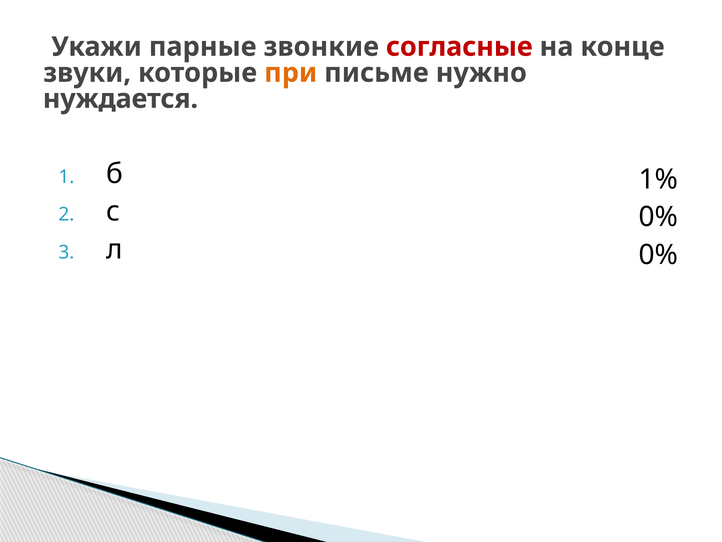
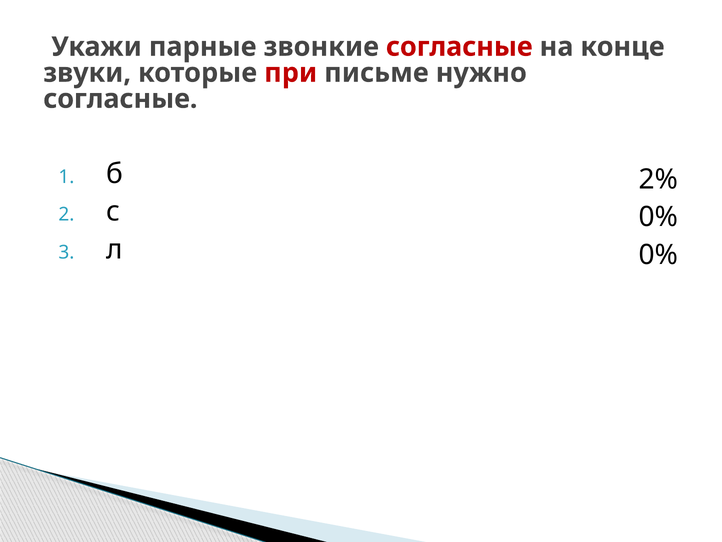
при colour: orange -> red (291, 73)
нуждается: нуждается -> согласные (120, 99)
1%: 1% -> 2% (658, 179)
